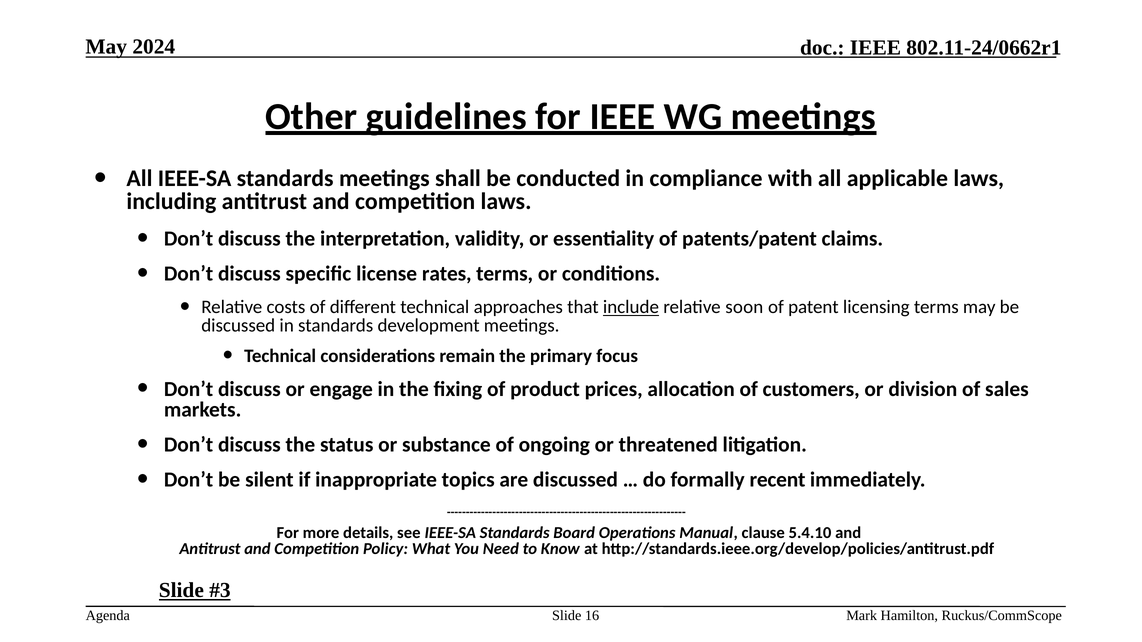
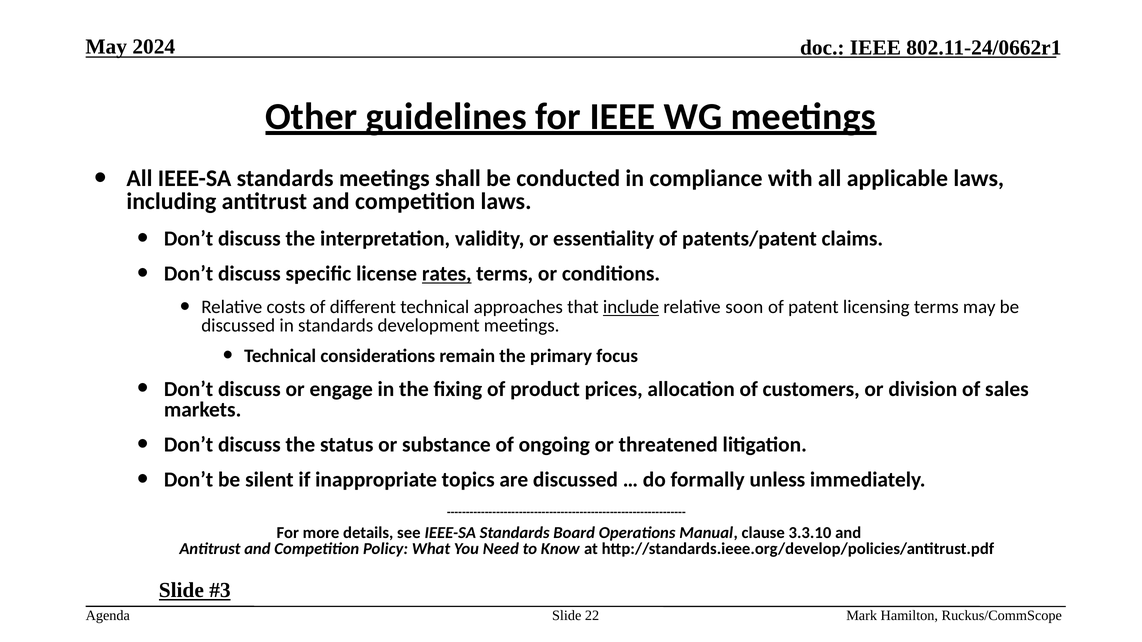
rates underline: none -> present (447, 274)
recent: recent -> unless (777, 480)
5.4.10: 5.4.10 -> 3.3.10 (810, 533)
16: 16 -> 22 (592, 616)
